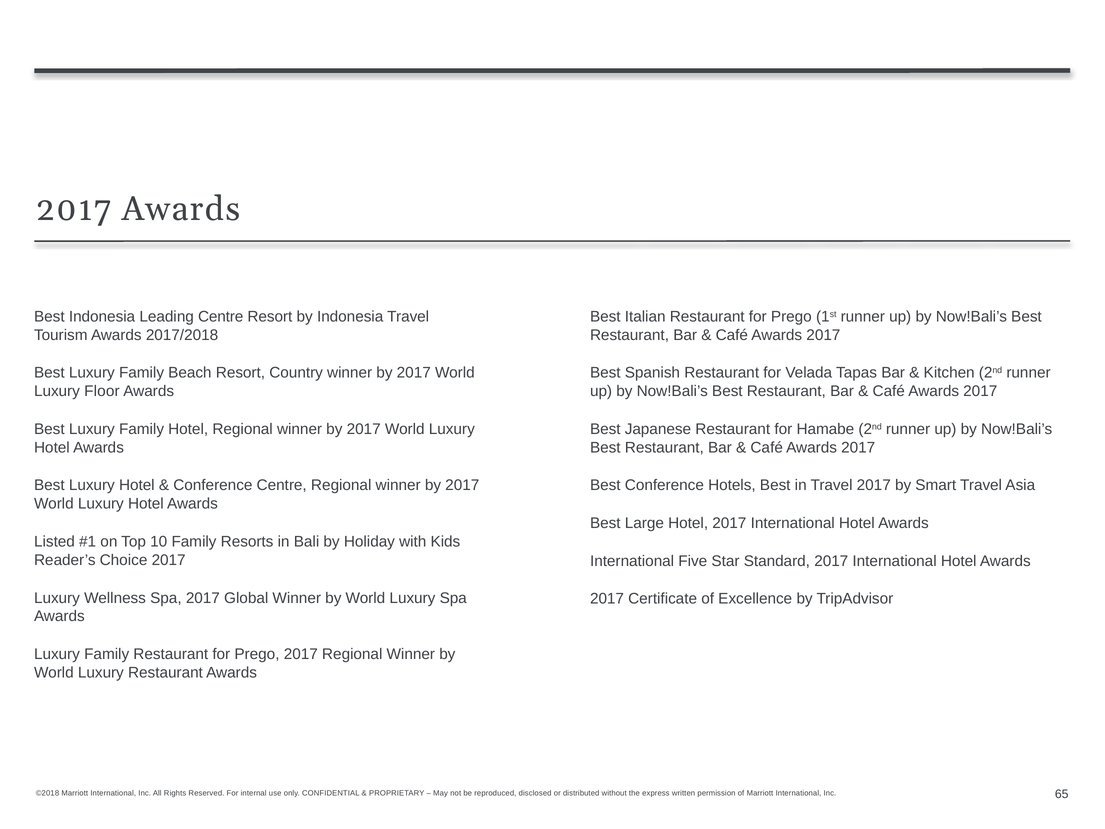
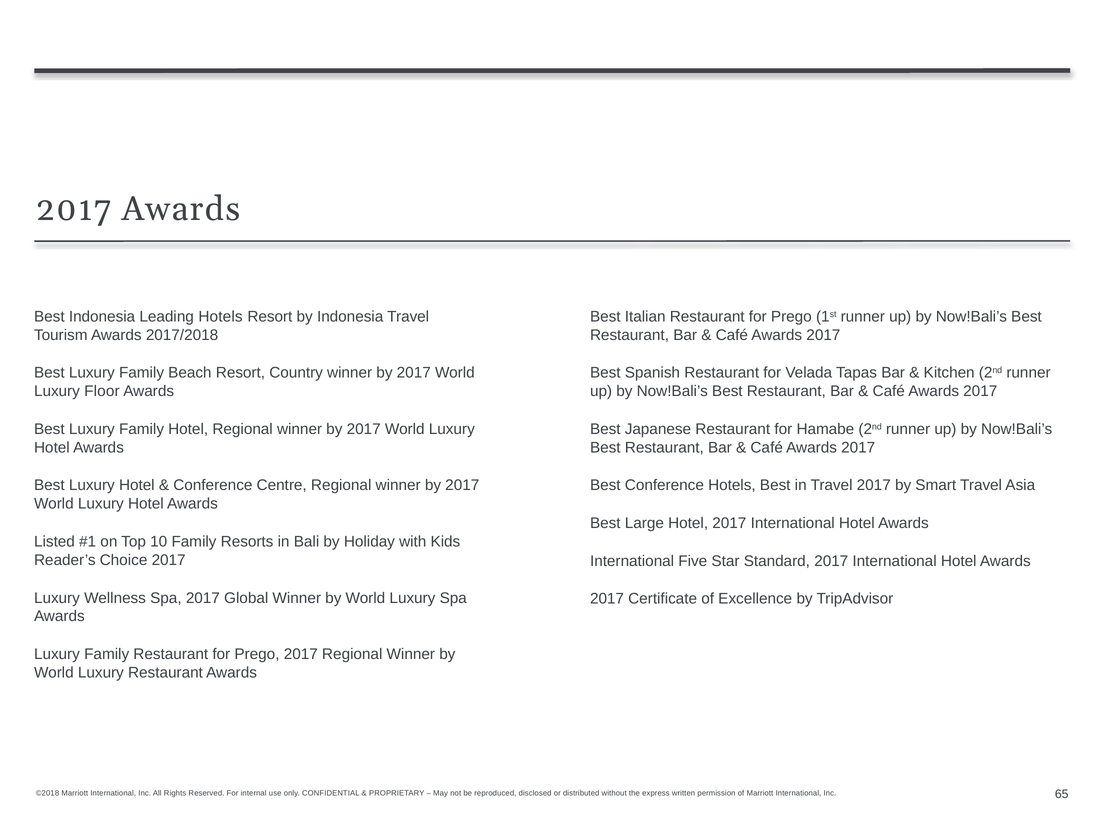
Leading Centre: Centre -> Hotels (221, 317)
